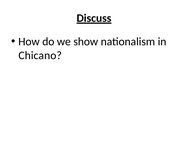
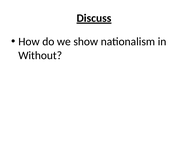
Chicano: Chicano -> Without (40, 55)
